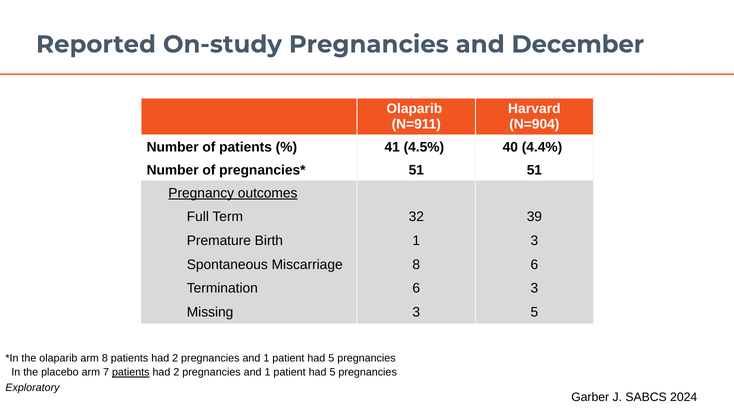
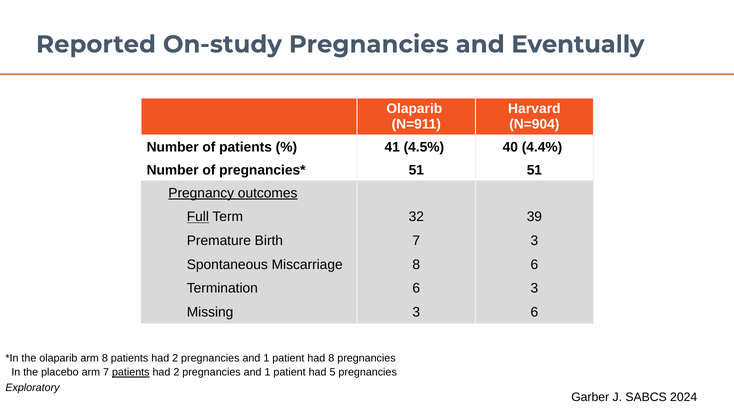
December: December -> Eventually (578, 44)
Full underline: none -> present (198, 217)
Birth 1: 1 -> 7 (416, 241)
3 5: 5 -> 6 (534, 312)
5: 5 -> 8 (331, 358)
